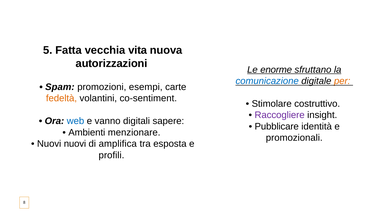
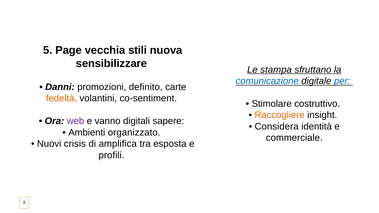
Fatta: Fatta -> Page (69, 50)
vita: vita -> stili (138, 50)
autorizzazioni: autorizzazioni -> sensibilizzare (112, 63)
enorme: enorme -> stampa (276, 70)
per colour: orange -> blue (342, 81)
Spam: Spam -> Danni (60, 87)
esempi: esempi -> definito (146, 87)
Raccogliere colour: purple -> orange (280, 115)
web colour: blue -> purple (75, 121)
Pubblicare: Pubblicare -> Considera (277, 127)
menzionare: menzionare -> organizzato (134, 133)
promozionali: promozionali -> commerciale (294, 138)
Nuovi nuovi: nuovi -> crisis (75, 144)
